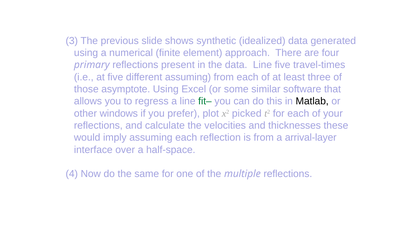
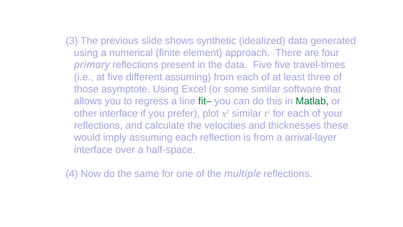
data Line: Line -> Five (262, 65)
Matlab colour: black -> green (312, 101)
other windows: windows -> interface (119, 113)
x2 picked: picked -> similar (247, 113)
